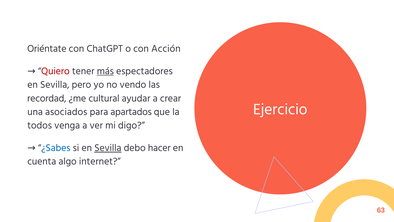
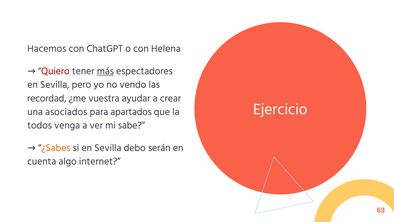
Oriéntate: Oriéntate -> Hacemos (47, 49)
Acción: Acción -> Helena (166, 49)
cultural: cultural -> vuestra (104, 98)
digo: digo -> sabe (132, 125)
¿Sabes colour: blue -> orange (56, 148)
Sevilla underline: present -> none (108, 148)
hacer: hacer -> serán (159, 148)
